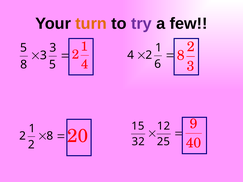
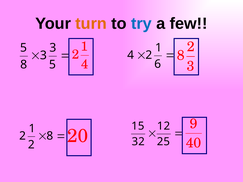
try colour: purple -> blue (141, 24)
